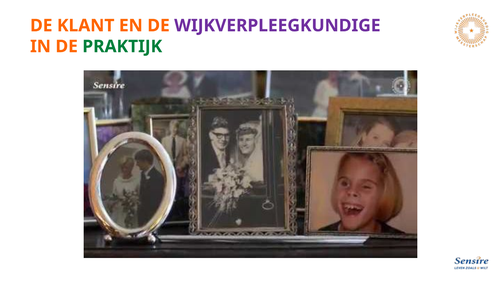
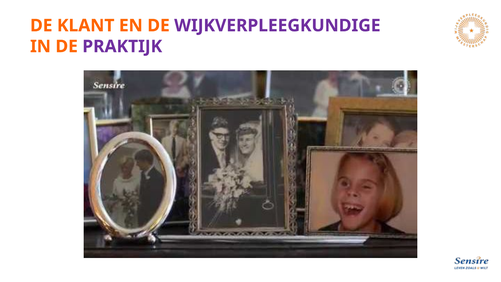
PRAKTIJK colour: green -> purple (122, 46)
